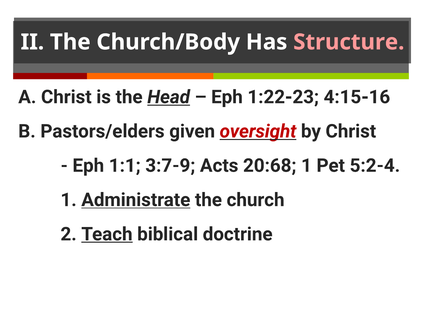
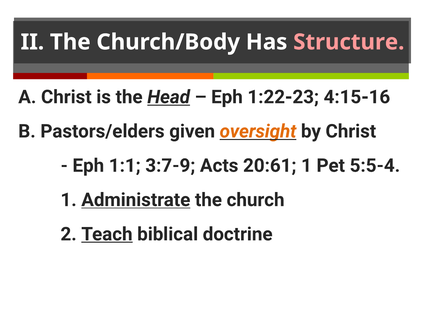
oversight colour: red -> orange (258, 131)
20:68: 20:68 -> 20:61 (270, 165)
5:2-4: 5:2-4 -> 5:5-4 (375, 165)
